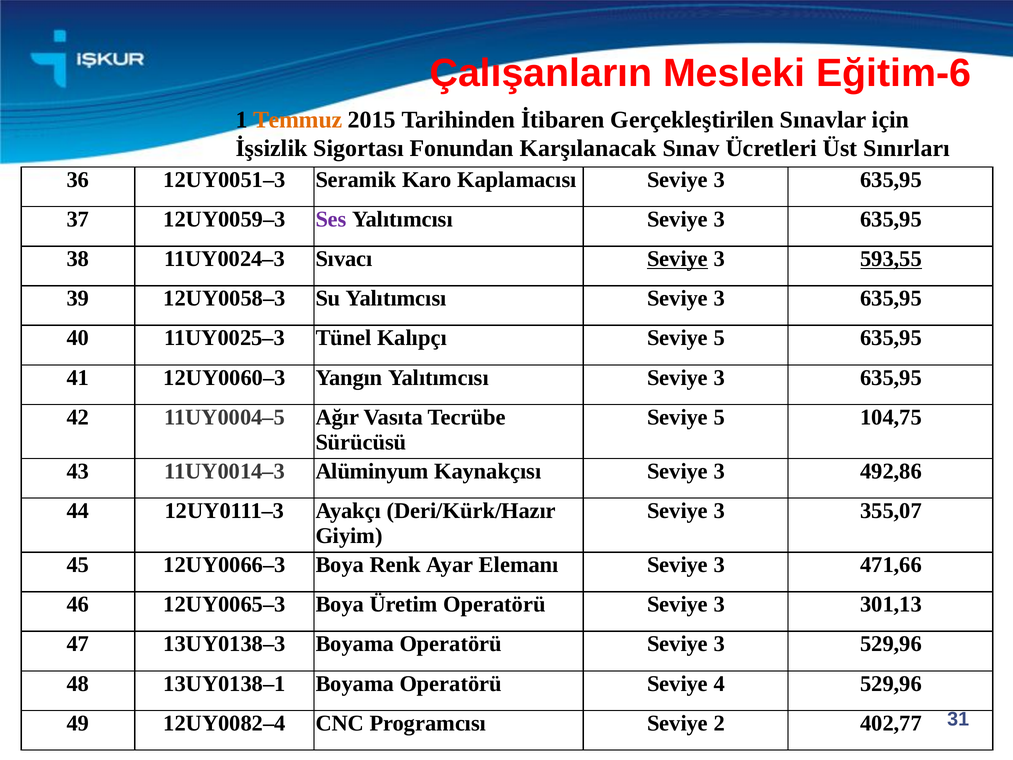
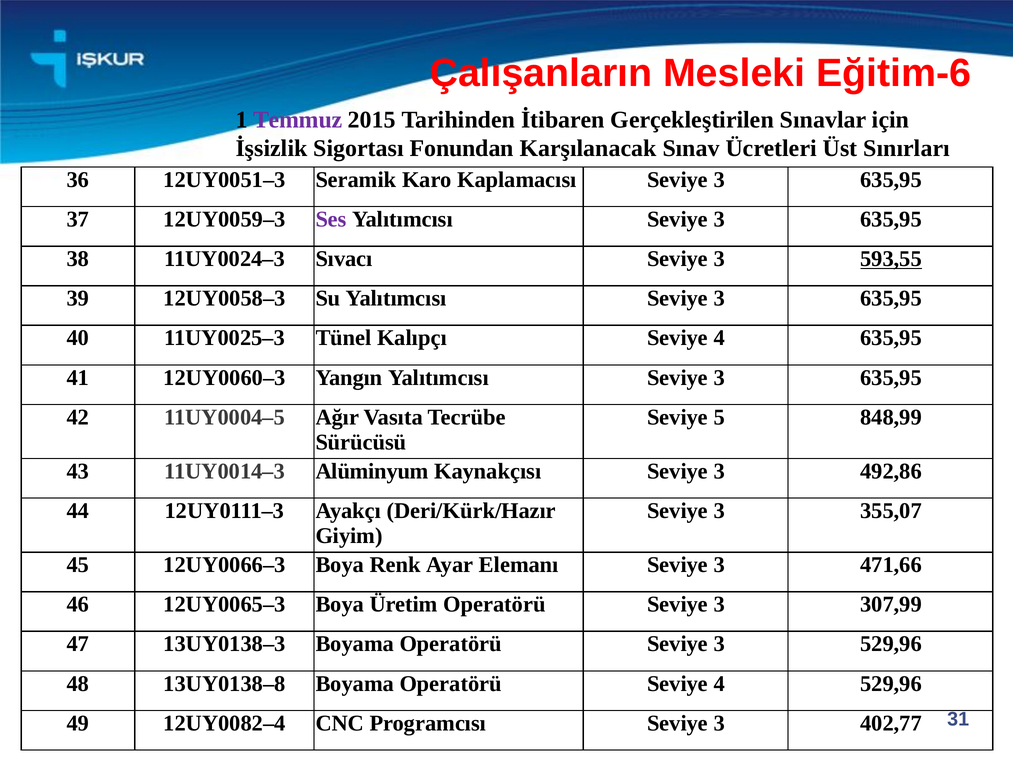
Temmuz colour: orange -> purple (298, 120)
Seviye underline: present -> none (677, 259)
Kalıpçı Seviye 5: 5 -> 4 (719, 338)
104,75: 104,75 -> 848,99 (891, 417)
301,13: 301,13 -> 307,99 (891, 604)
13UY0138–1: 13UY0138–1 -> 13UY0138–8 (224, 683)
Programcısı Seviye 2: 2 -> 3 (719, 723)
